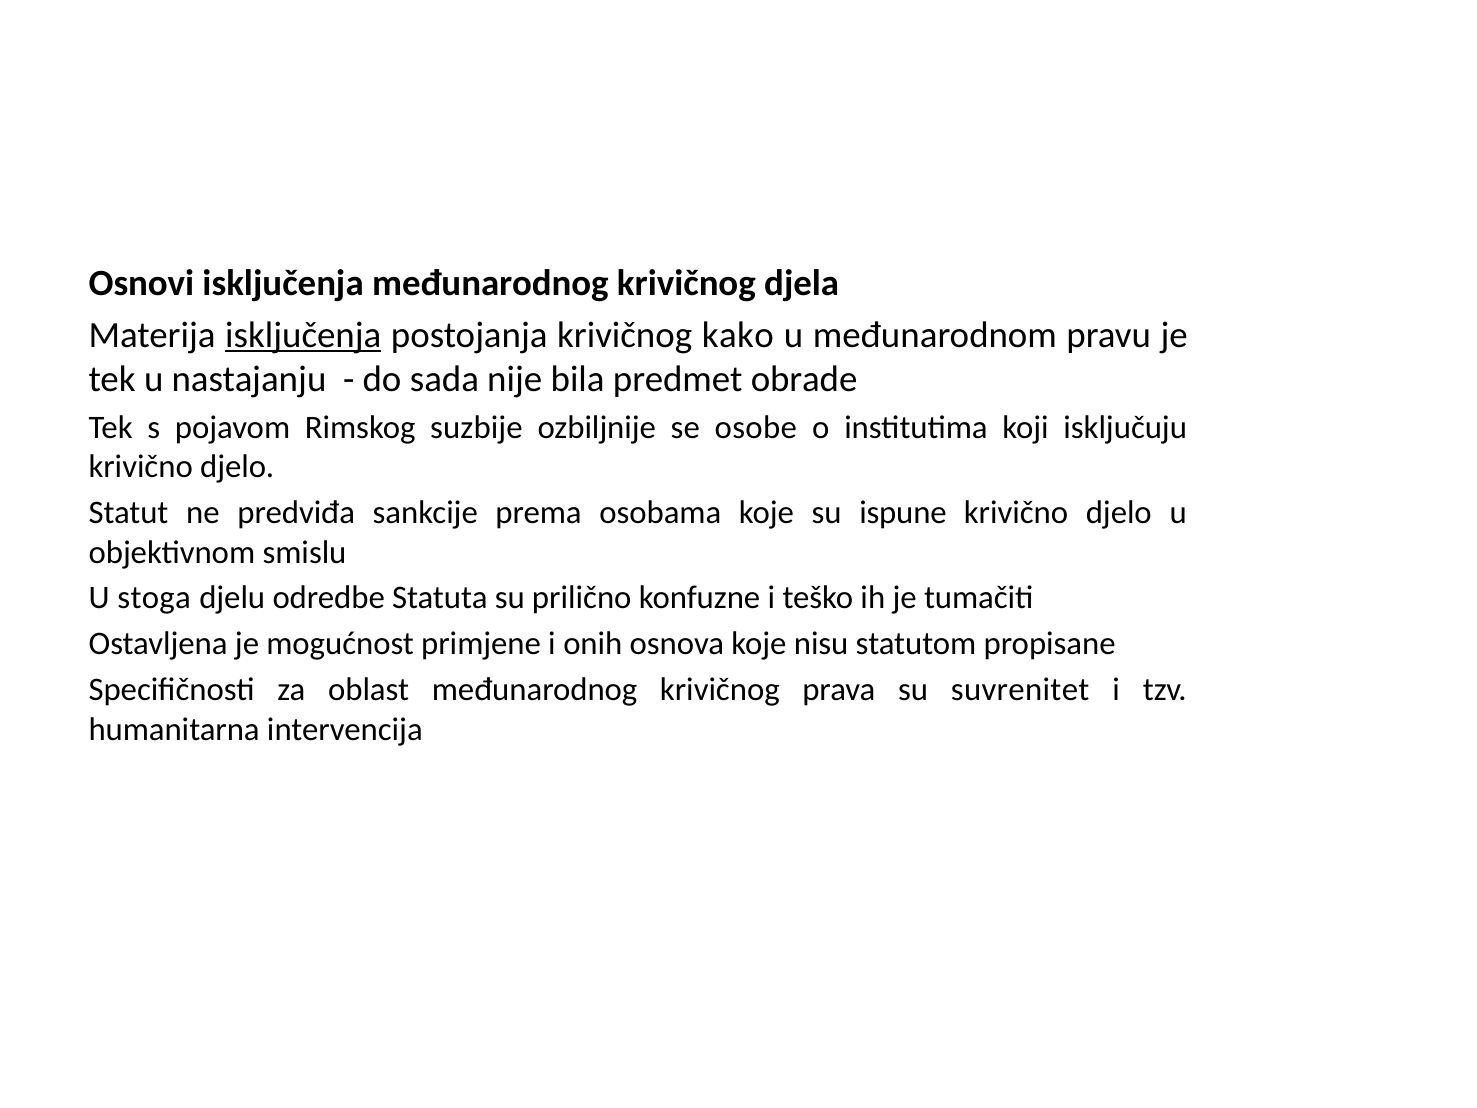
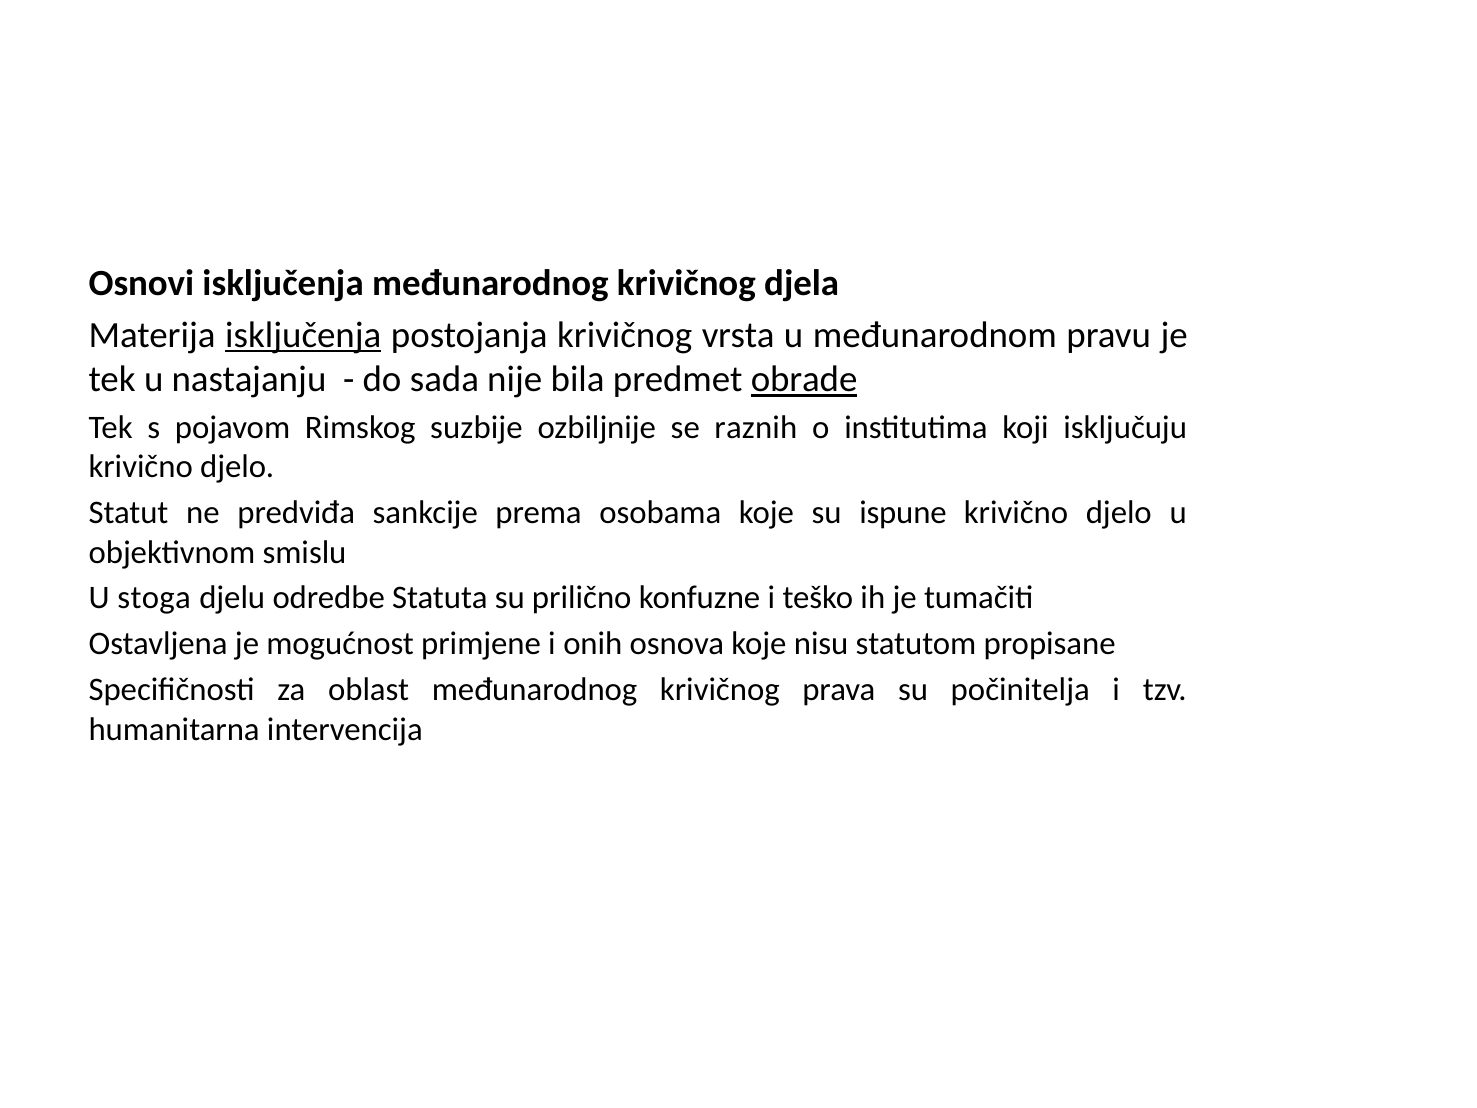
kako: kako -> vrsta (738, 335)
obrade underline: none -> present (804, 380)
osobe: osobe -> raznih (756, 428)
suvrenitet: suvrenitet -> počinitelja (1020, 690)
